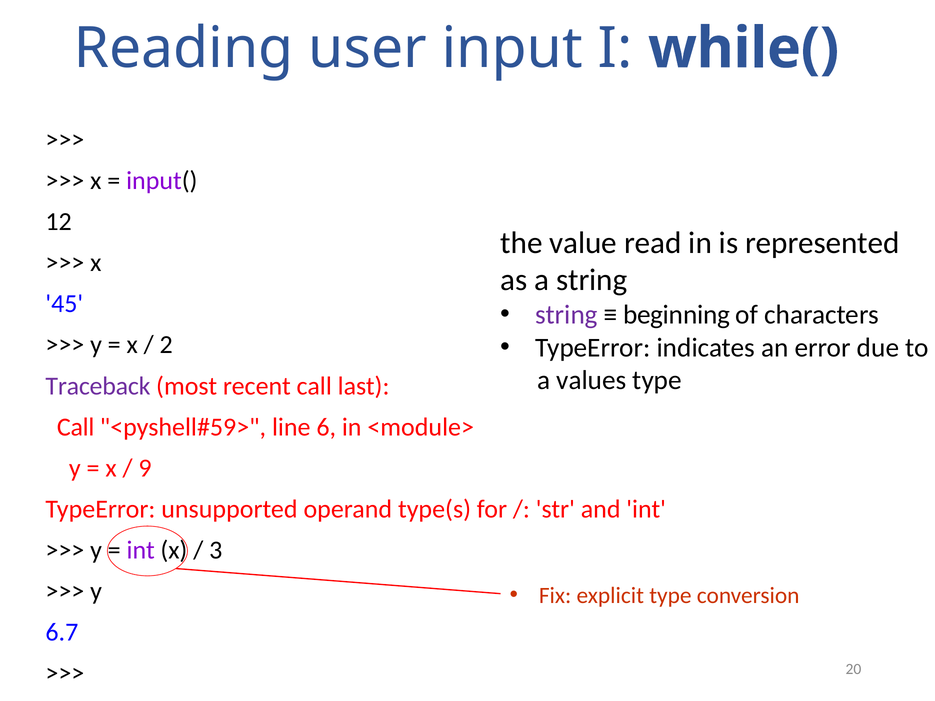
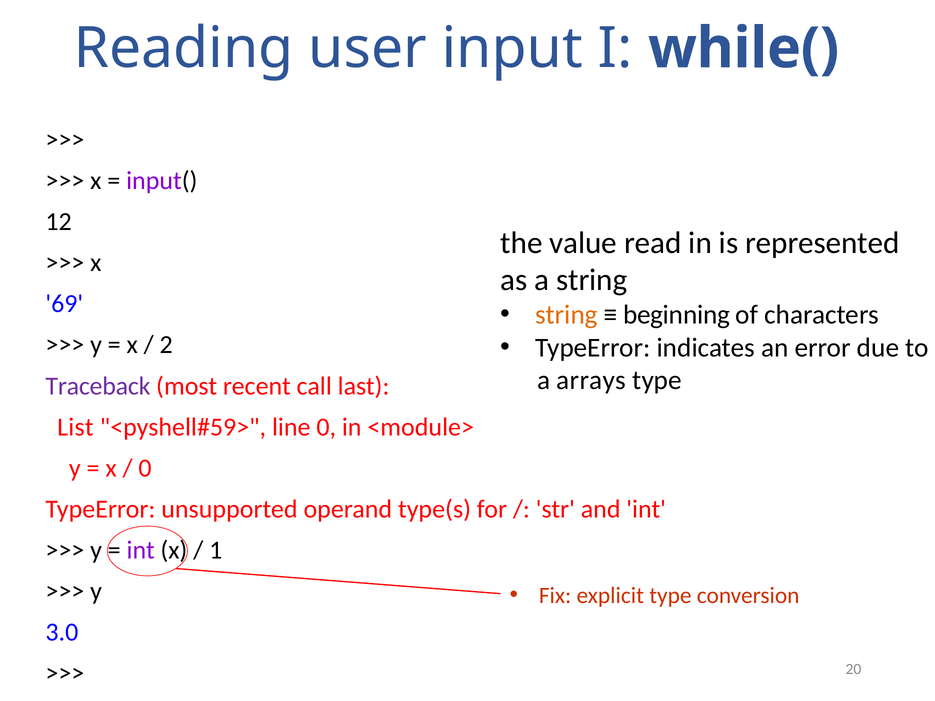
45: 45 -> 69 (64, 304)
string colour: purple -> orange (566, 315)
values: values -> arrays (591, 380)
Call: Call -> List (75, 427)
line 6: 6 -> 0 (326, 427)
9: 9 -> 0 (145, 468)
3: 3 -> 1 (216, 550)
6.7: 6.7 -> 3.0 (62, 632)
